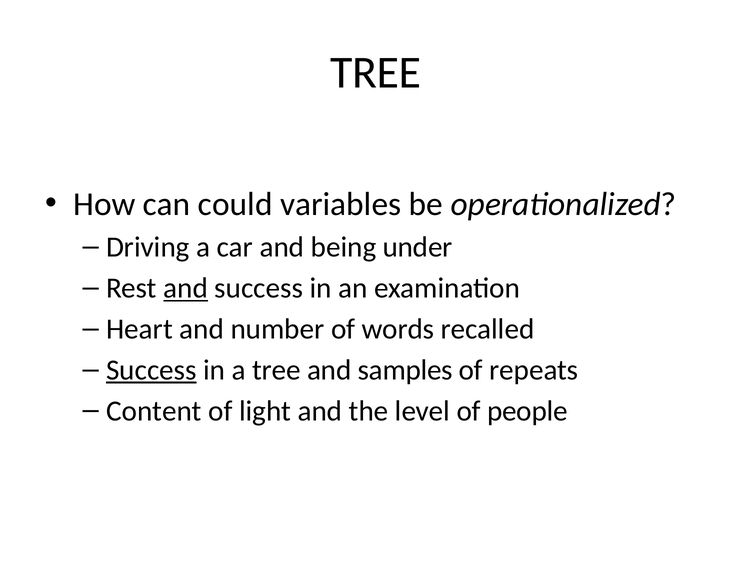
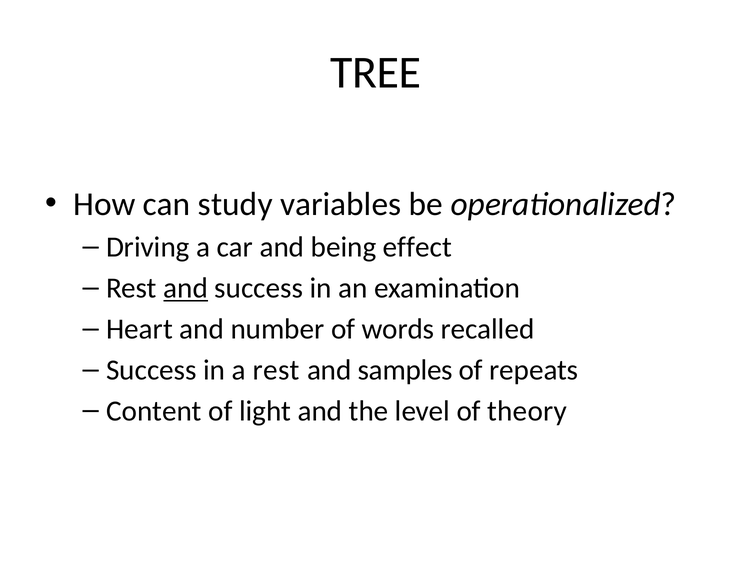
could: could -> study (235, 204)
under: under -> effect (417, 247)
Success underline: present -> none (151, 370)
a tree: tree -> rest (276, 370)
people: people -> theory (527, 411)
